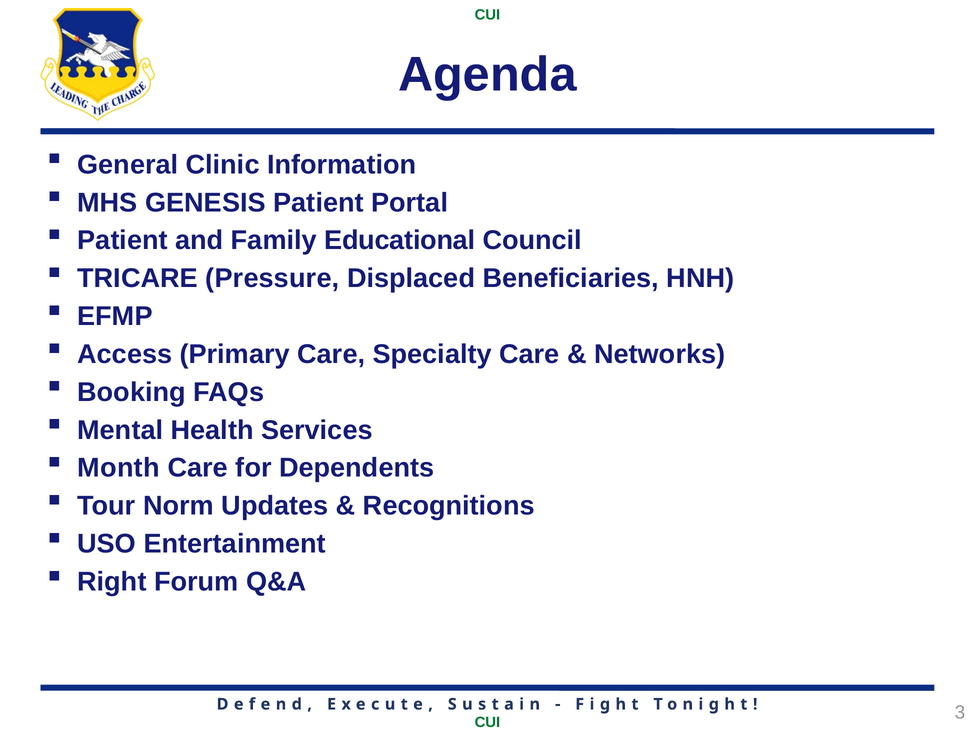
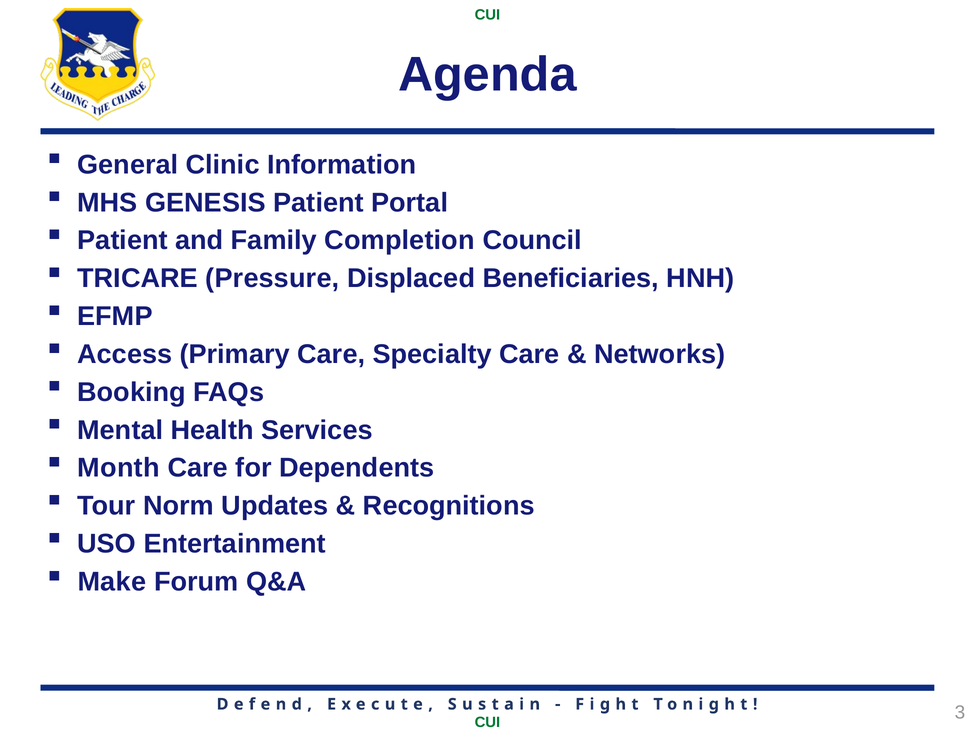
Educational: Educational -> Completion (400, 241)
Right: Right -> Make (112, 582)
